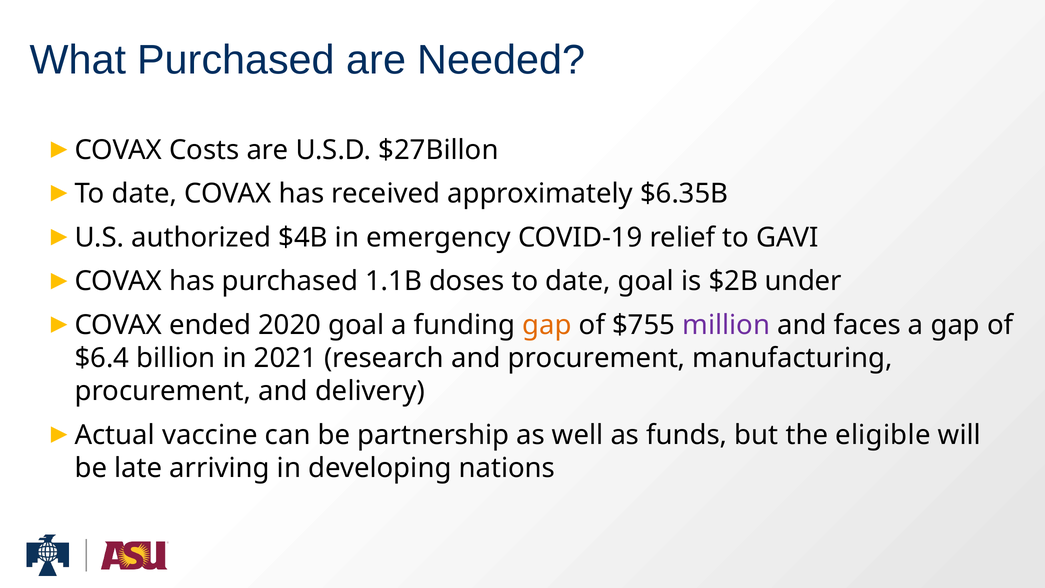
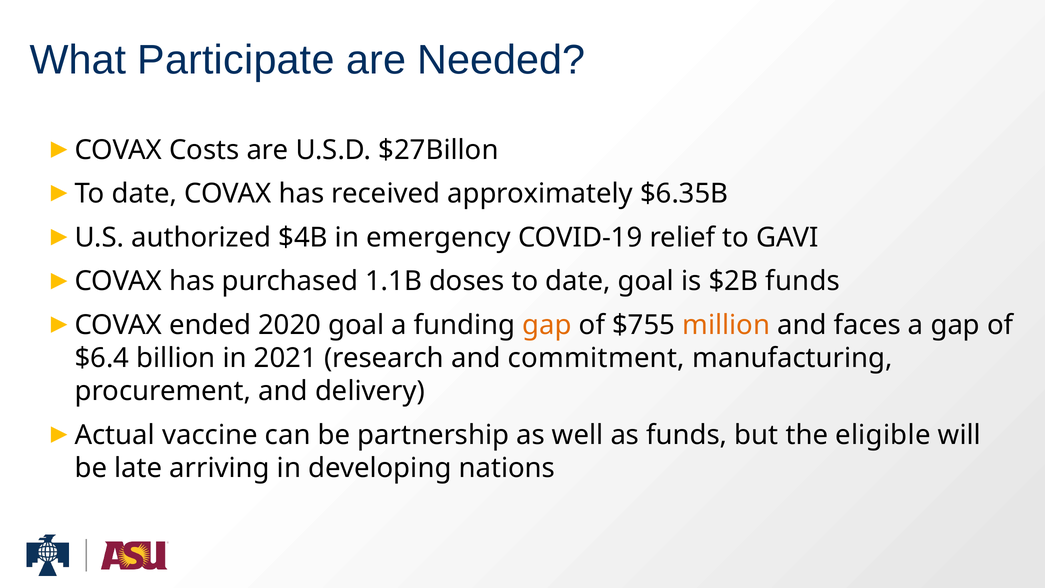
What Purchased: Purchased -> Participate (236, 60)
$2B under: under -> funds (803, 281)
million colour: purple -> orange (726, 325)
and procurement: procurement -> commitment (596, 358)
